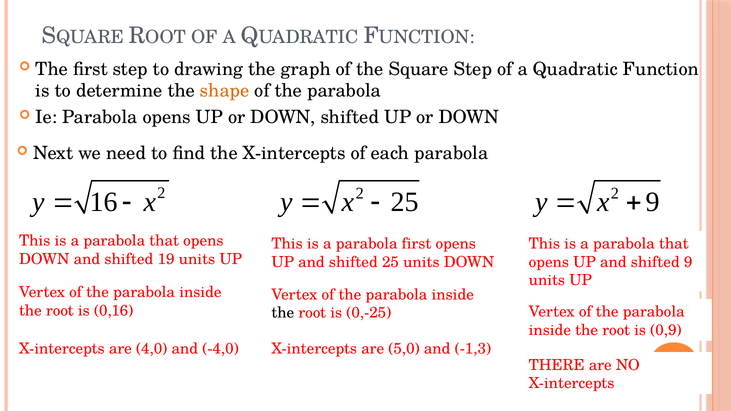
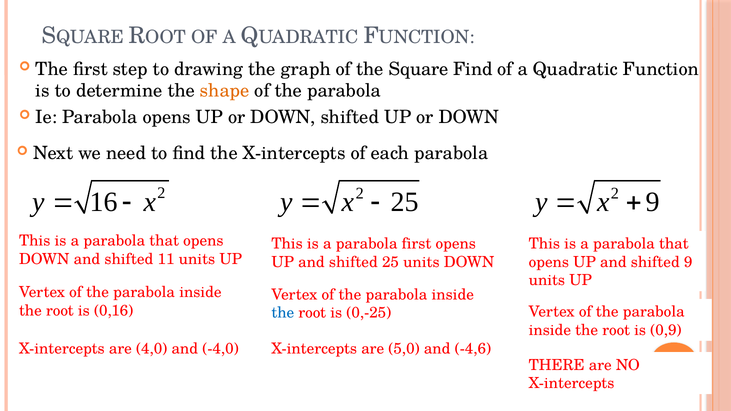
Square Step: Step -> Find (473, 69)
19: 19 -> 11 (166, 259)
the colour: black -> blue (283, 313)
-1,3: -1,3 -> -4,6 (473, 349)
